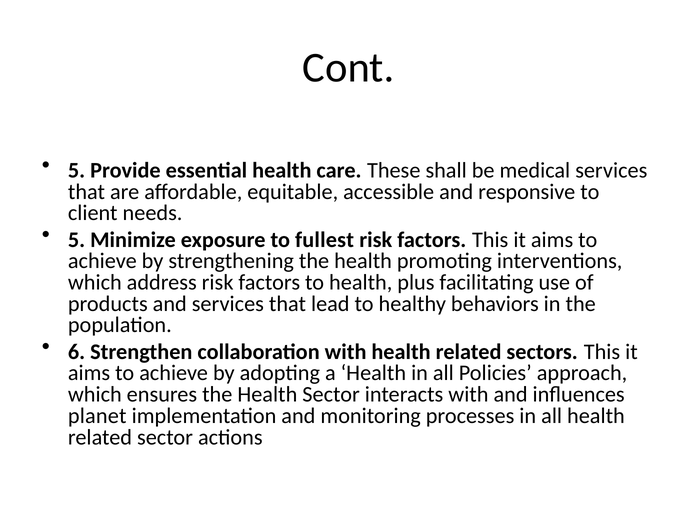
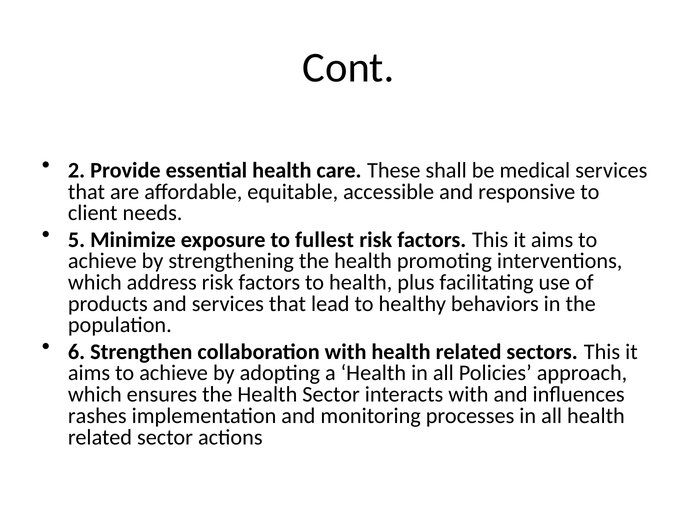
5: 5 -> 2 (77, 170)
planet: planet -> rashes (97, 416)
